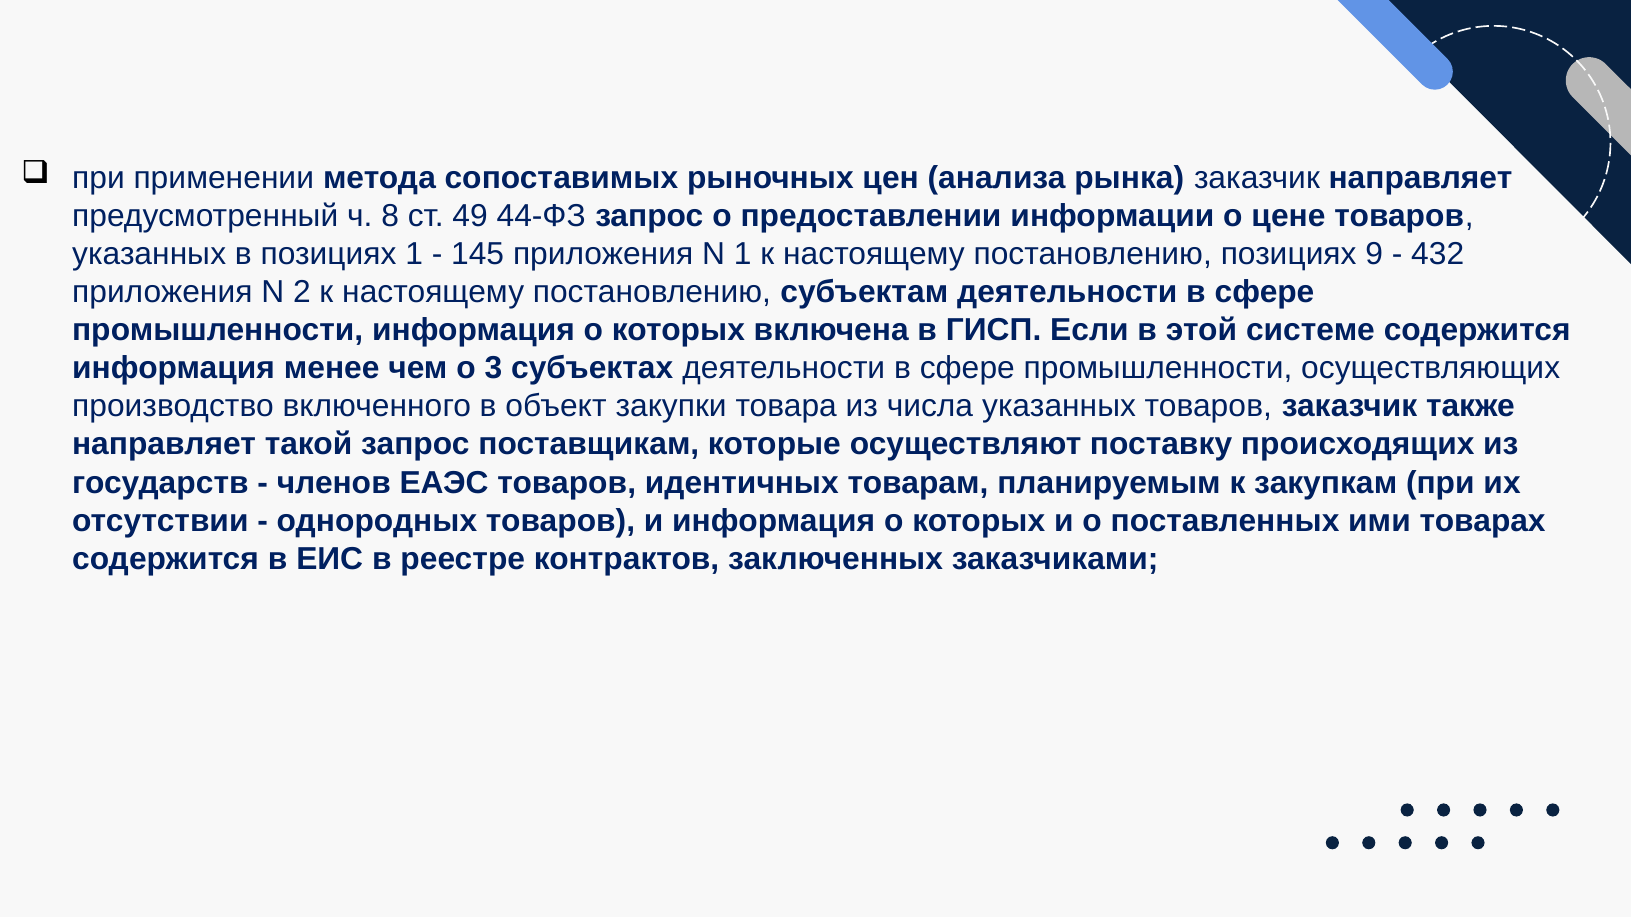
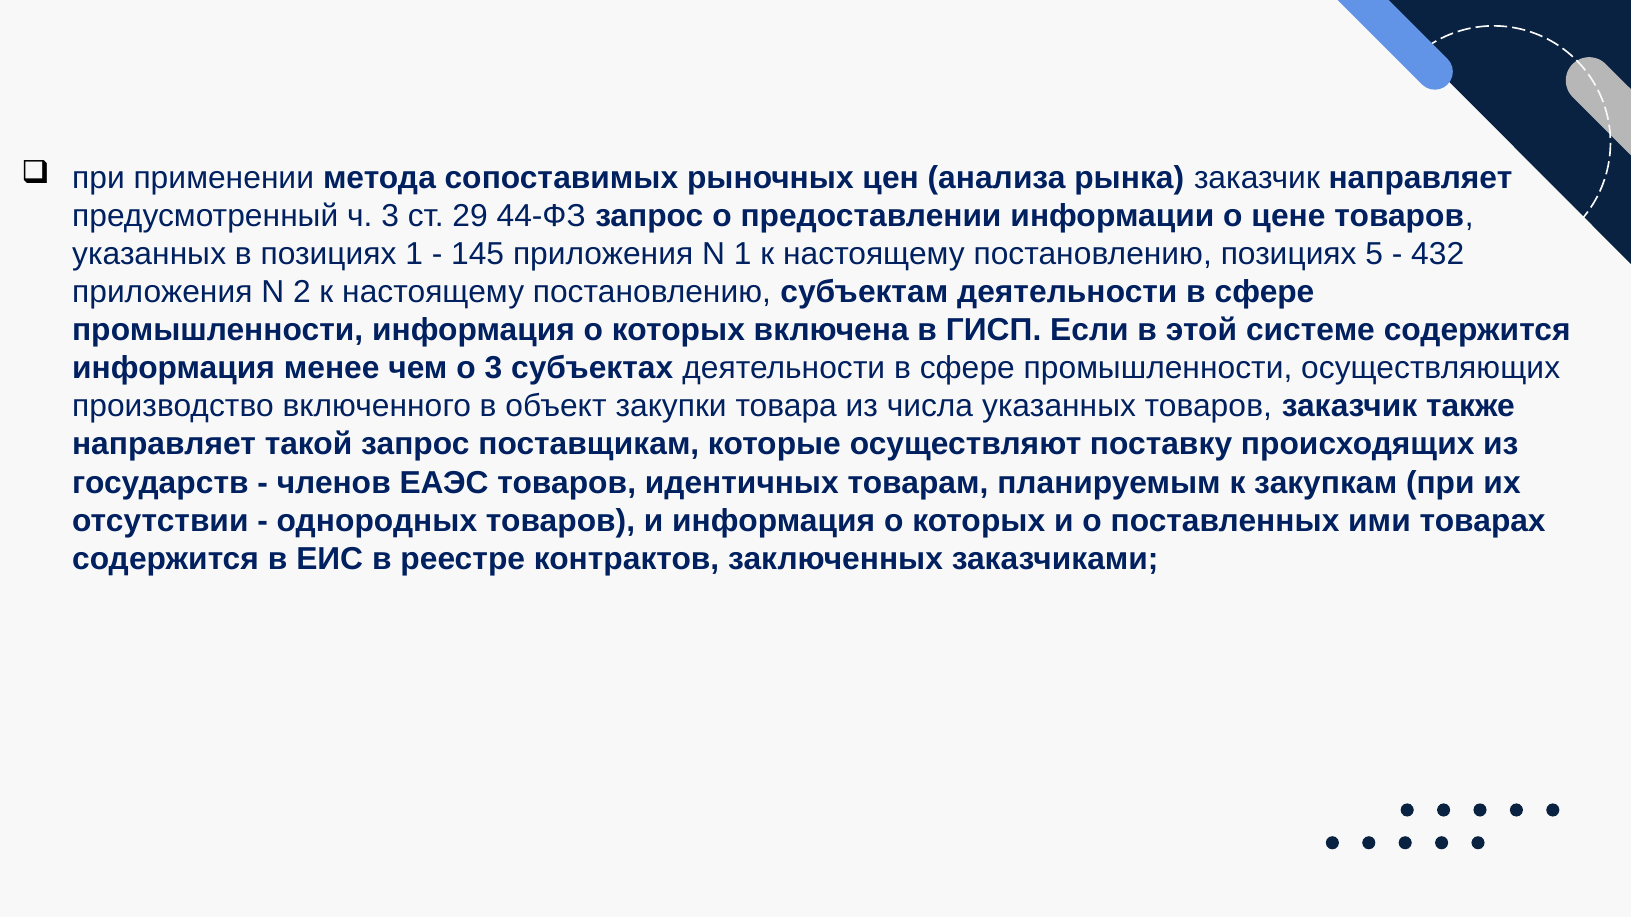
ч 8: 8 -> 3 (390, 216)
49: 49 -> 29 (470, 216)
9: 9 -> 5 (1374, 254)
